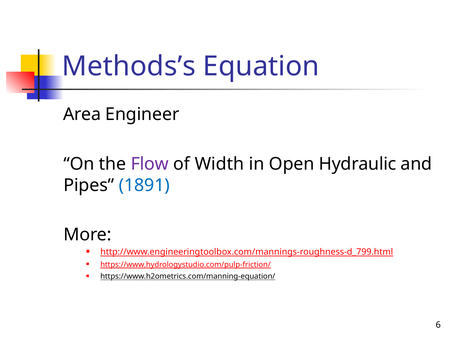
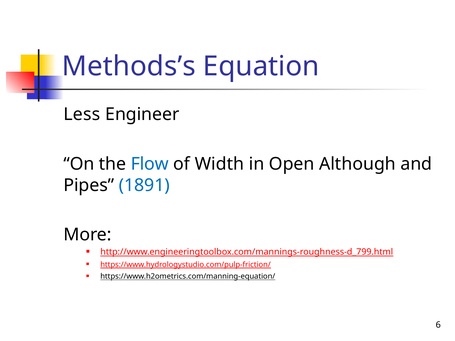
Area: Area -> Less (82, 115)
Flow colour: purple -> blue (150, 164)
Hydraulic: Hydraulic -> Although (357, 164)
